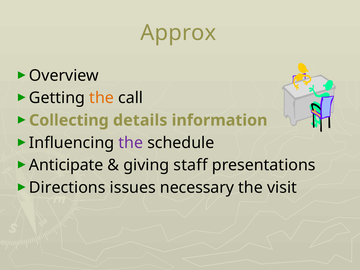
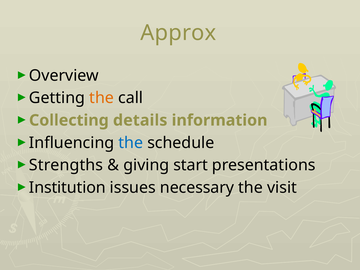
the colour: purple -> blue (131, 143)
Anticipate: Anticipate -> Strengths (66, 165)
staff: staff -> start (191, 165)
Directions: Directions -> Institution (67, 188)
